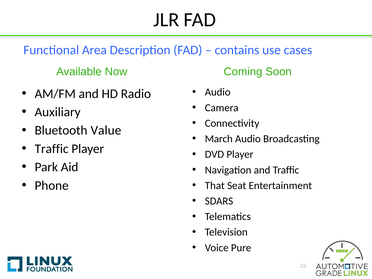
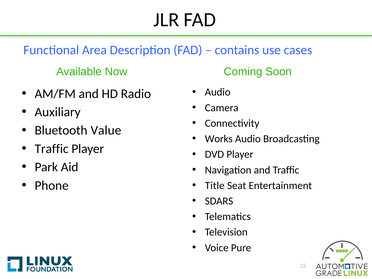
March: March -> Works (219, 139)
That: That -> Title (215, 185)
